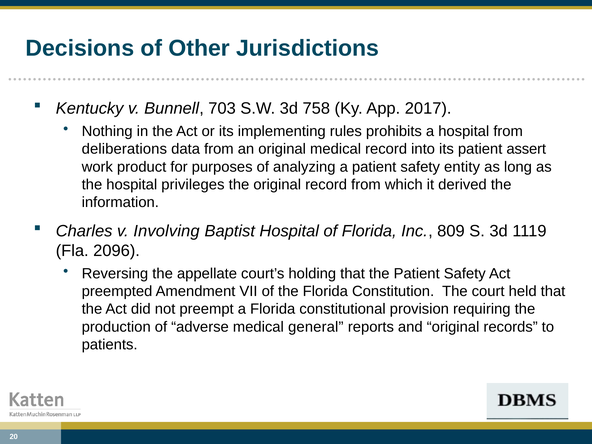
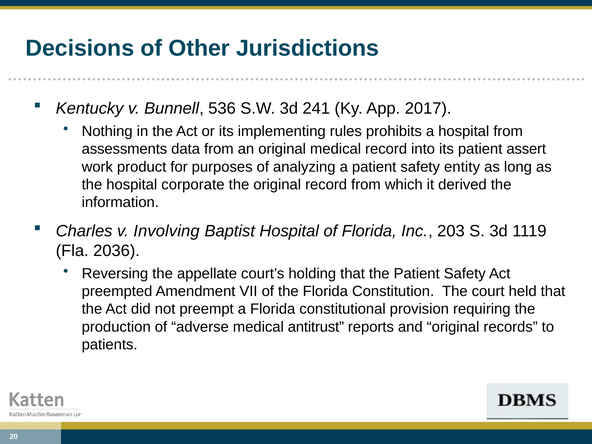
703: 703 -> 536 (222, 109)
758: 758 -> 241 (316, 109)
deliberations: deliberations -> assessments (124, 149)
privileges: privileges -> corporate (193, 185)
809: 809 -> 203 (451, 231)
2096: 2096 -> 2036 (117, 251)
general: general -> antitrust (316, 327)
